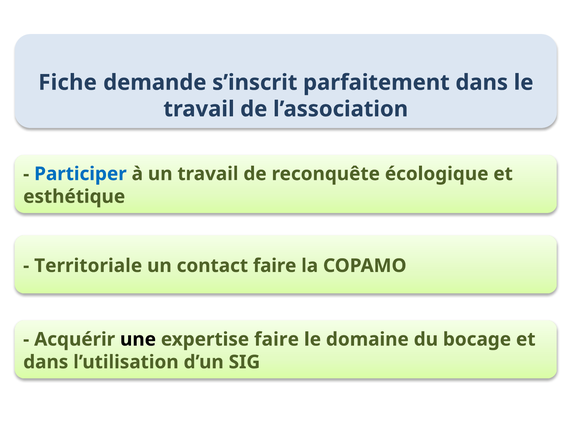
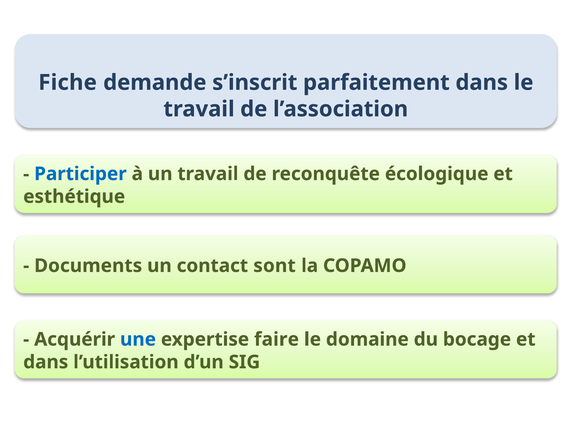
Territoriale: Territoriale -> Documents (88, 266)
contact faire: faire -> sont (275, 266)
une colour: black -> blue (138, 339)
